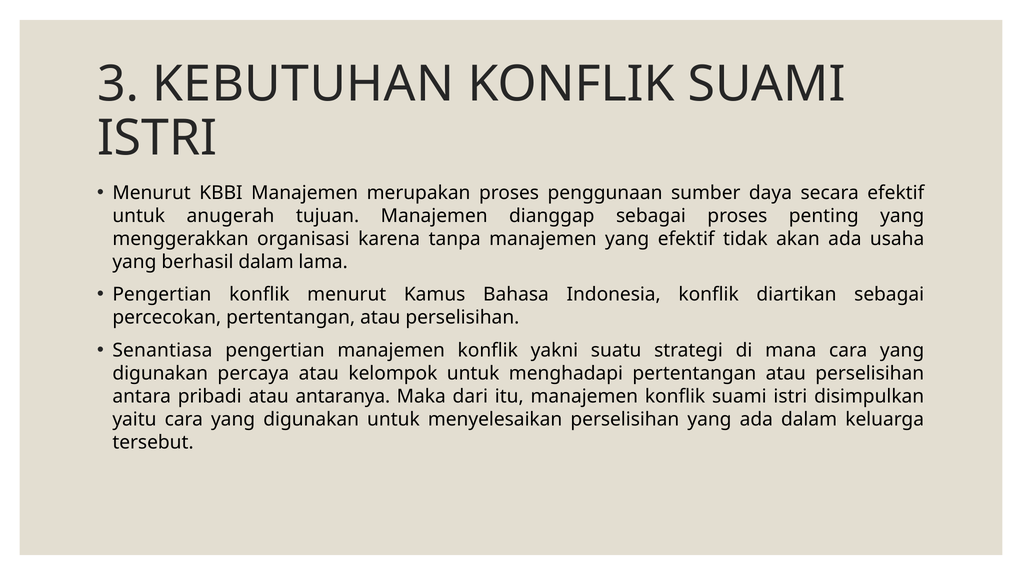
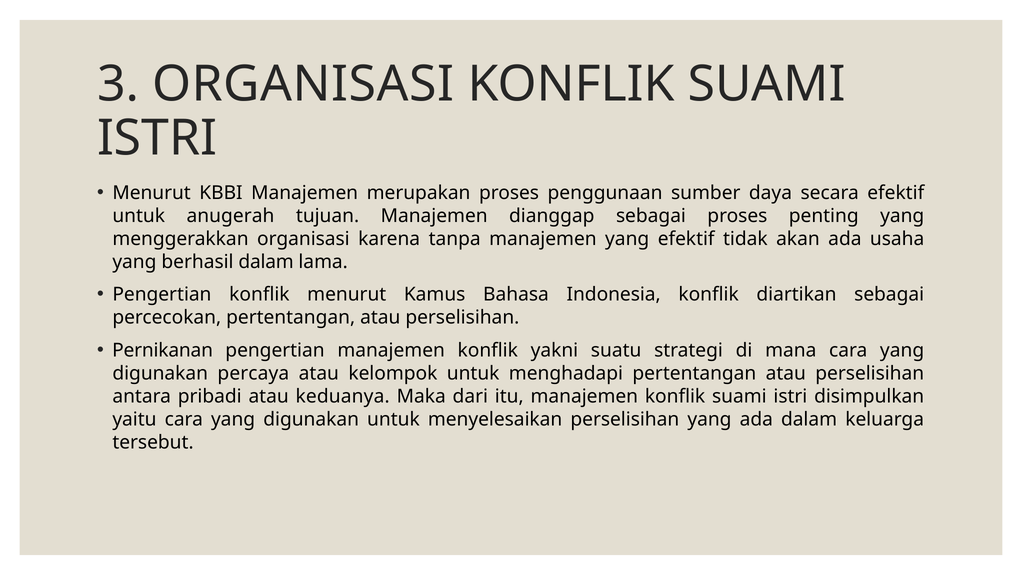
3 KEBUTUHAN: KEBUTUHAN -> ORGANISASI (303, 84)
Senantiasa: Senantiasa -> Pernikanan (163, 350)
antaranya: antaranya -> keduanya (343, 396)
